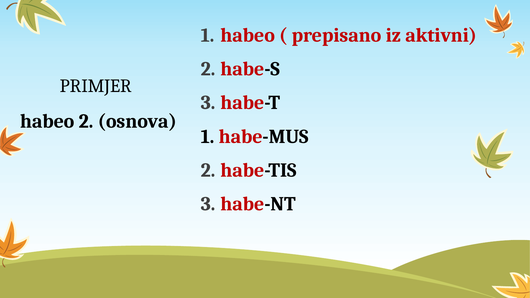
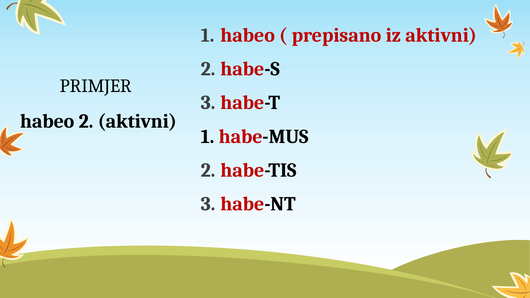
2 osnova: osnova -> aktivni (137, 121)
